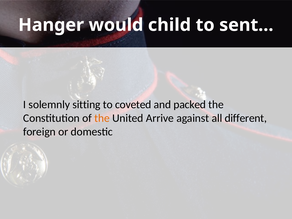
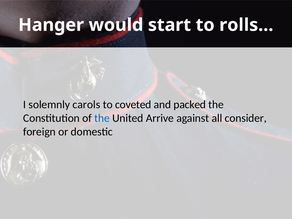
child: child -> start (169, 25)
sent…: sent… -> rolls… (246, 25)
sitting: sitting -> carols (86, 104)
the colour: orange -> blue (102, 118)
different: different -> consider (246, 118)
